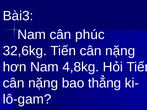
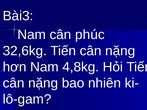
thẳng: thẳng -> nhiên (105, 83)
